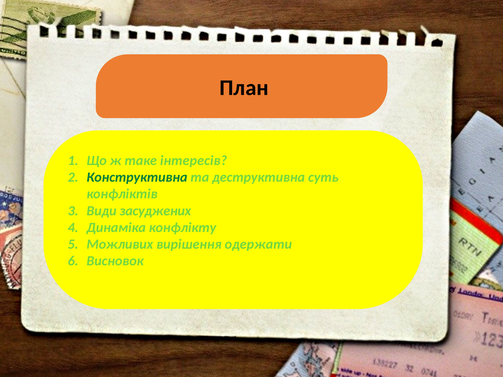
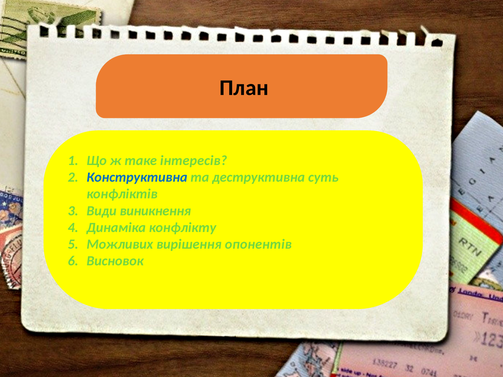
Конструктивна colour: green -> blue (137, 177)
засуджених: засуджених -> виникнення (155, 211)
одержати: одержати -> опонентів (258, 244)
